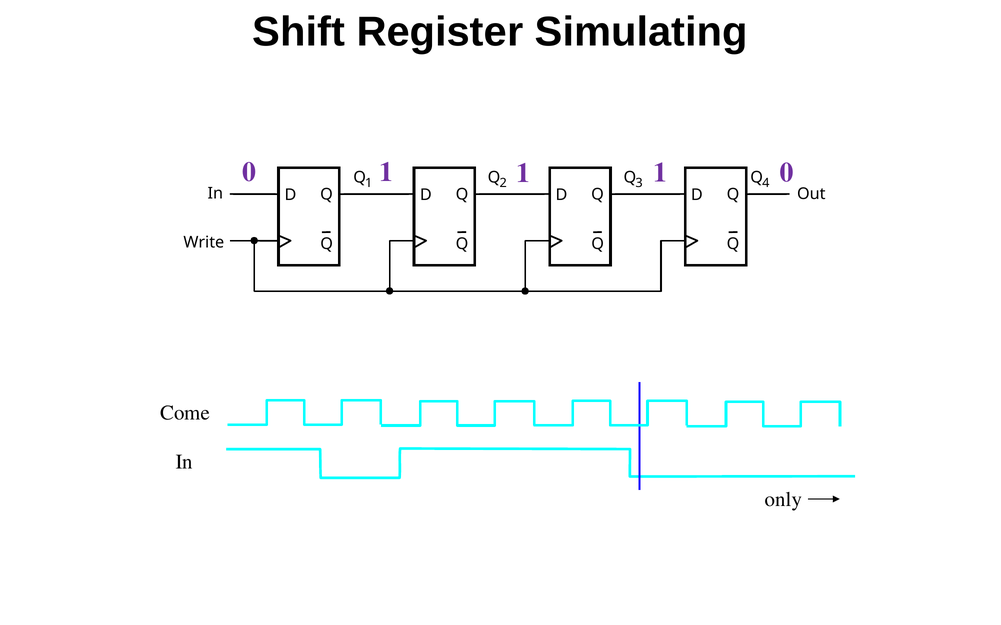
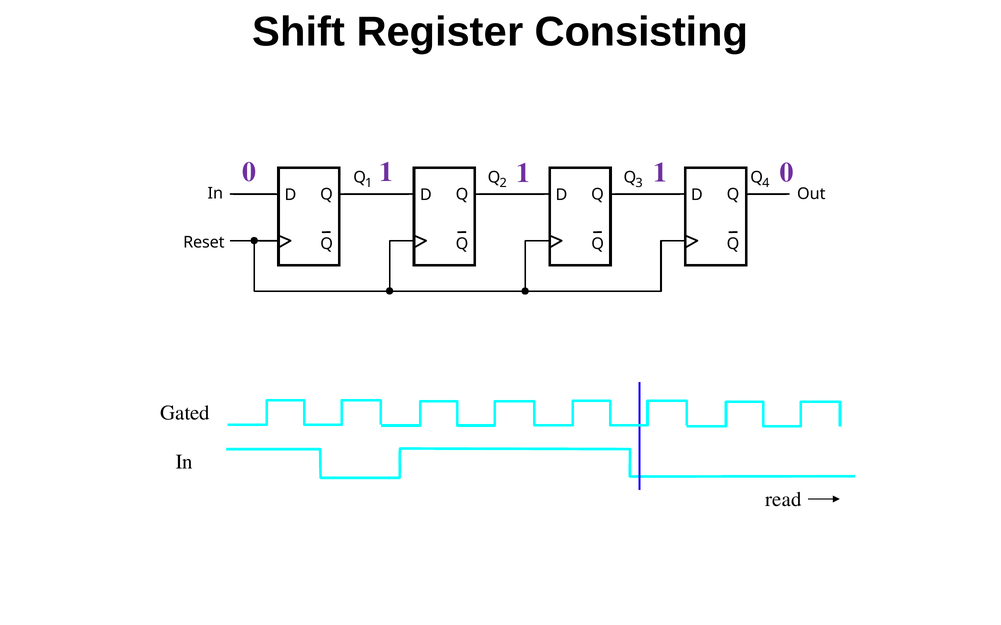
Simulating: Simulating -> Consisting (641, 32)
Write: Write -> Reset (204, 243)
Come: Come -> Gated (185, 413)
only: only -> read (783, 500)
